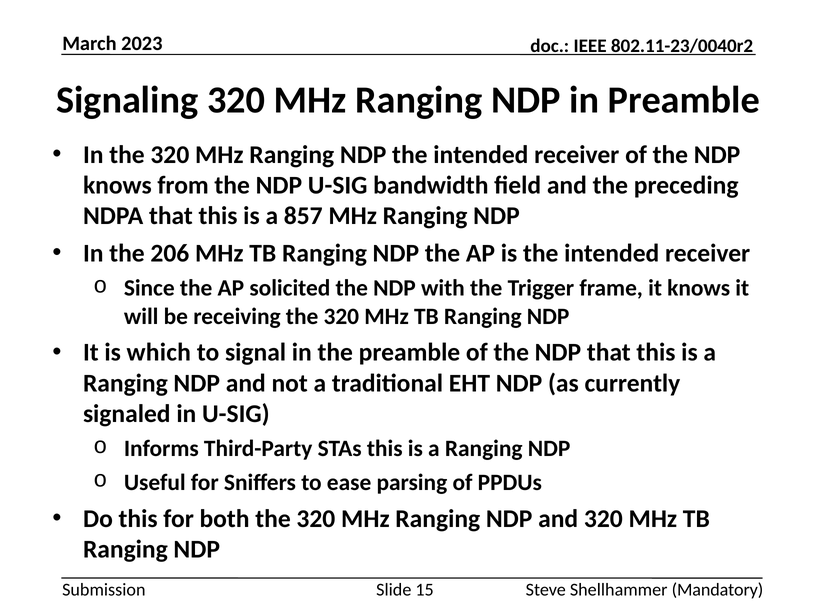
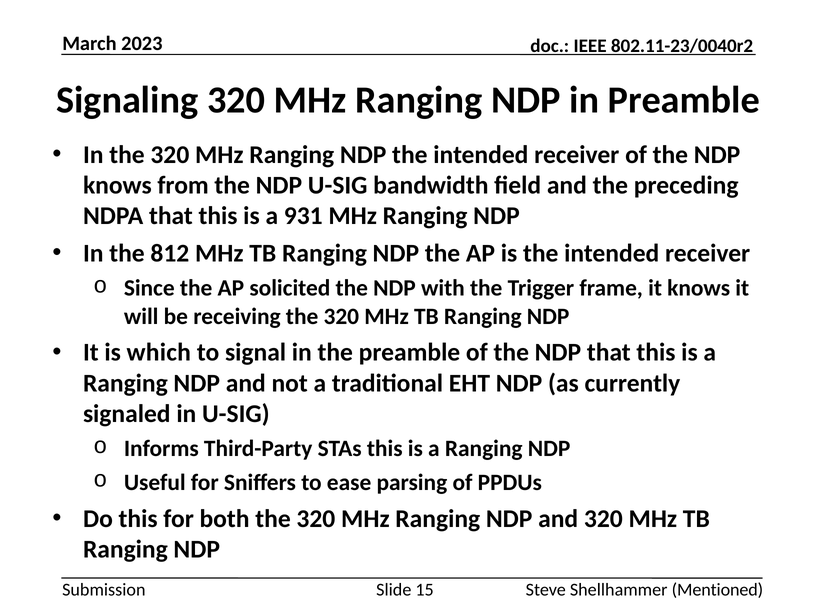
857: 857 -> 931 (303, 216)
206: 206 -> 812 (170, 254)
Mandatory: Mandatory -> Mentioned (717, 591)
